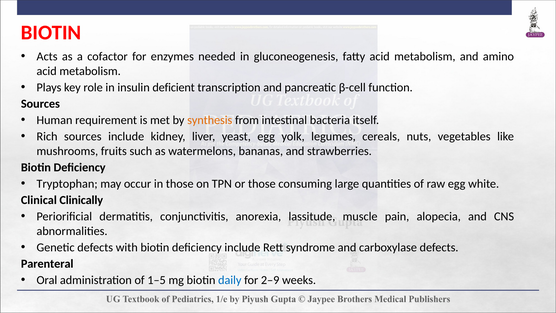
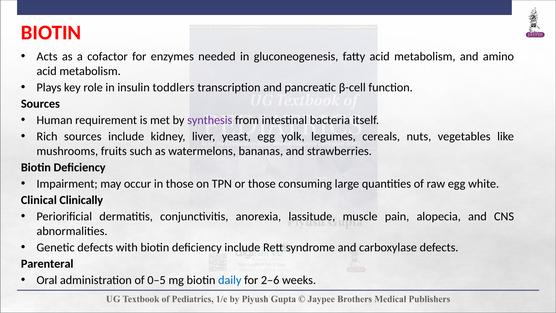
deficient: deficient -> toddlers (174, 87)
synthesis colour: orange -> purple (210, 120)
Tryptophan: Tryptophan -> Impairment (67, 184)
1–5: 1–5 -> 0–5 (157, 280)
2–9: 2–9 -> 2–6 (270, 280)
